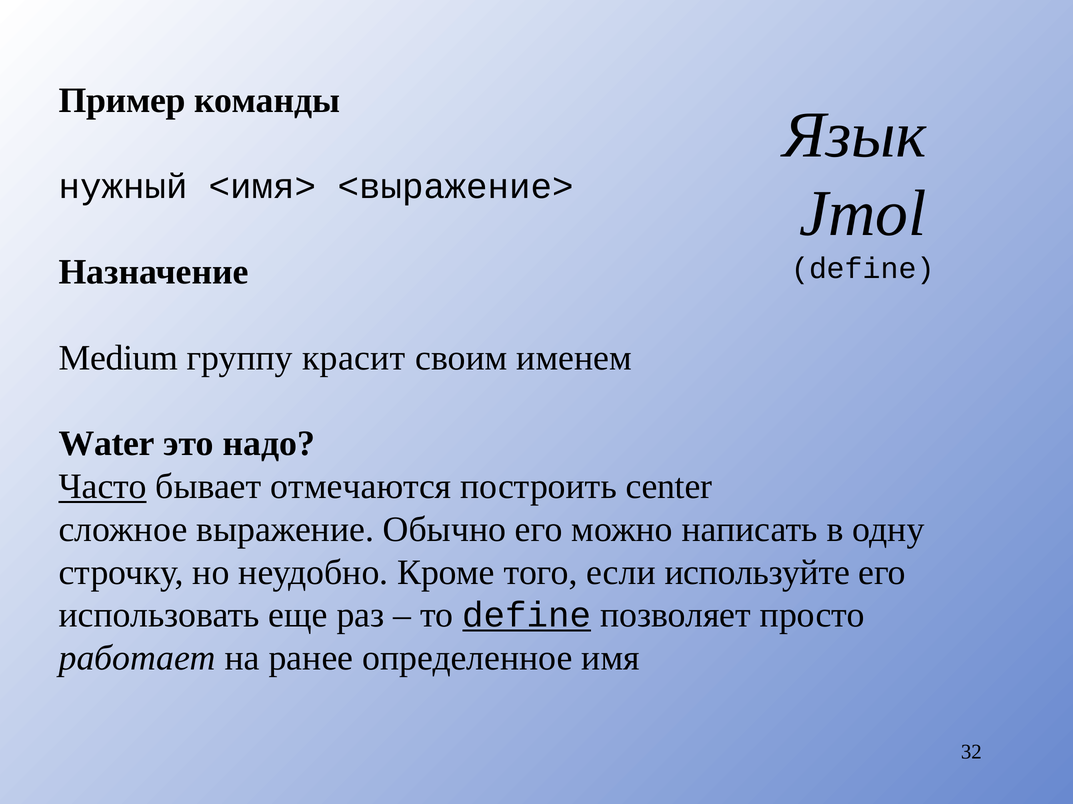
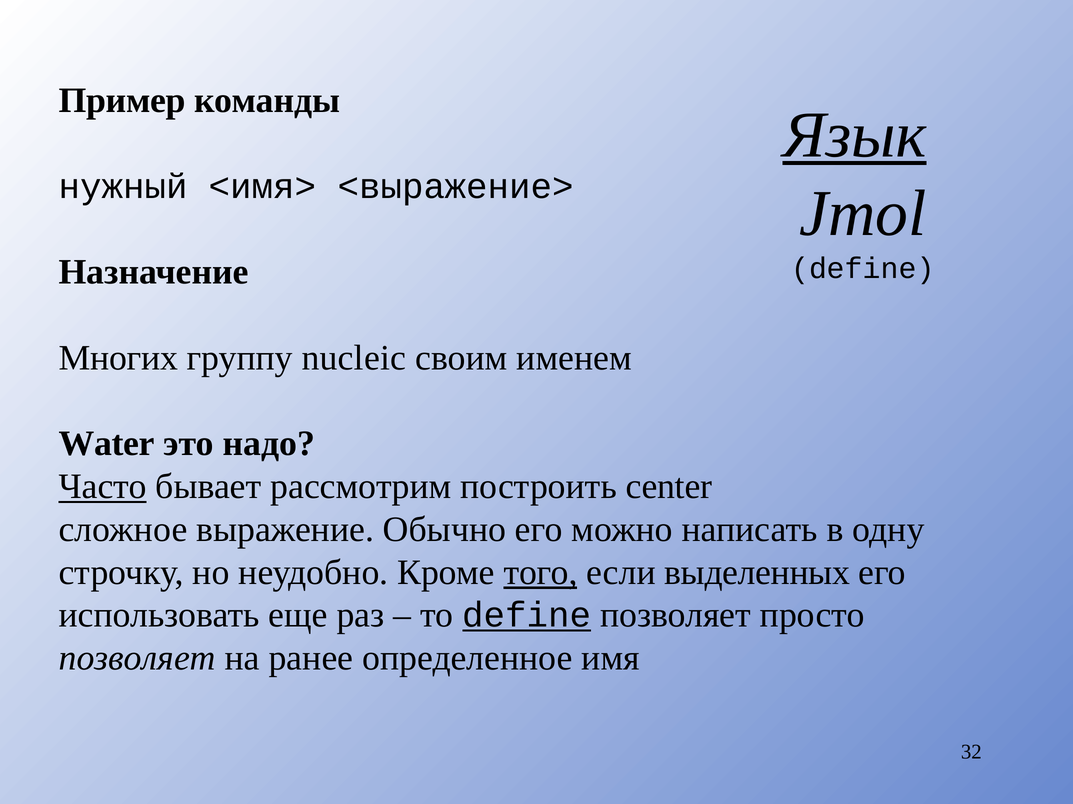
Язык underline: none -> present (854, 135)
Medium: Medium -> Многих (118, 358)
красит: красит -> nucleic (354, 358)
отмечаются: отмечаются -> рассмотрим (361, 487)
того underline: none -> present (541, 573)
используйте: используйте -> выделенных (757, 573)
работает: работает -> позволяет (137, 659)
